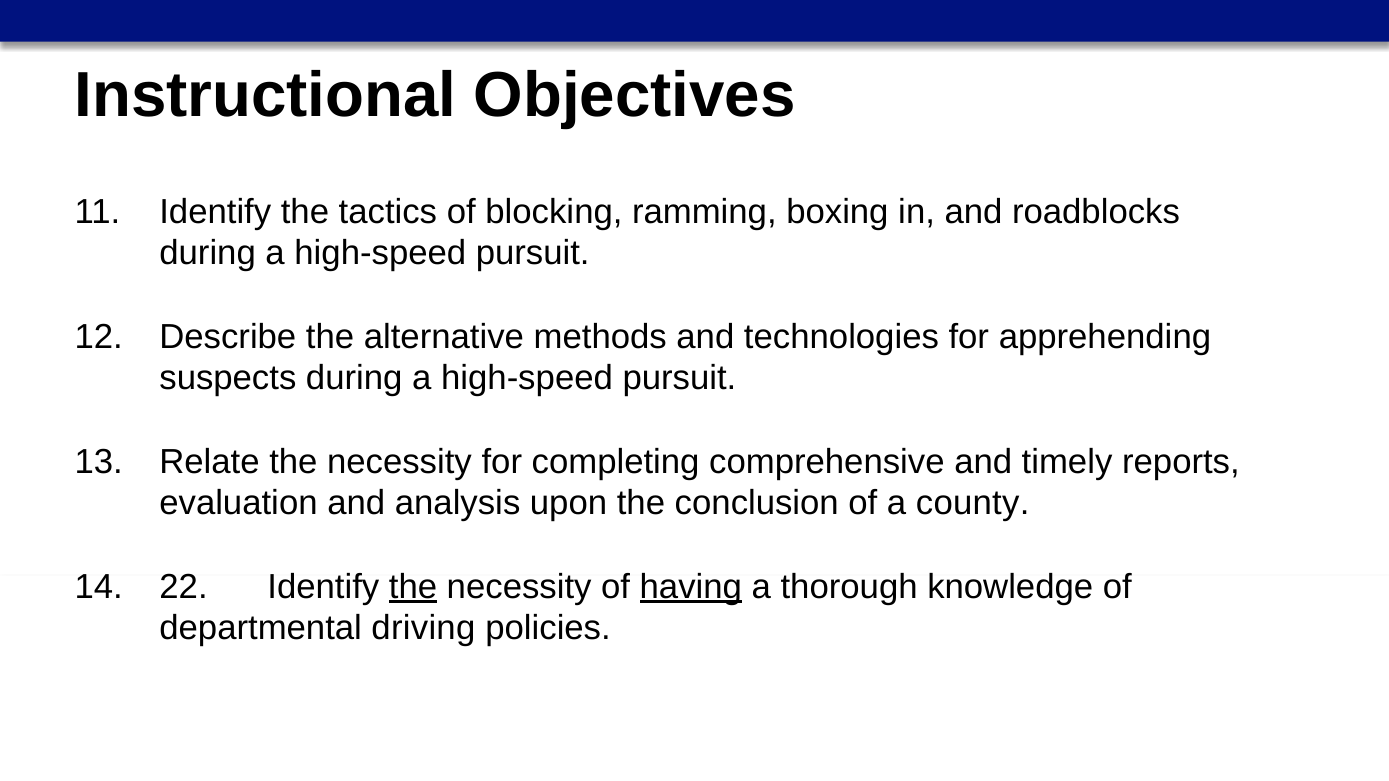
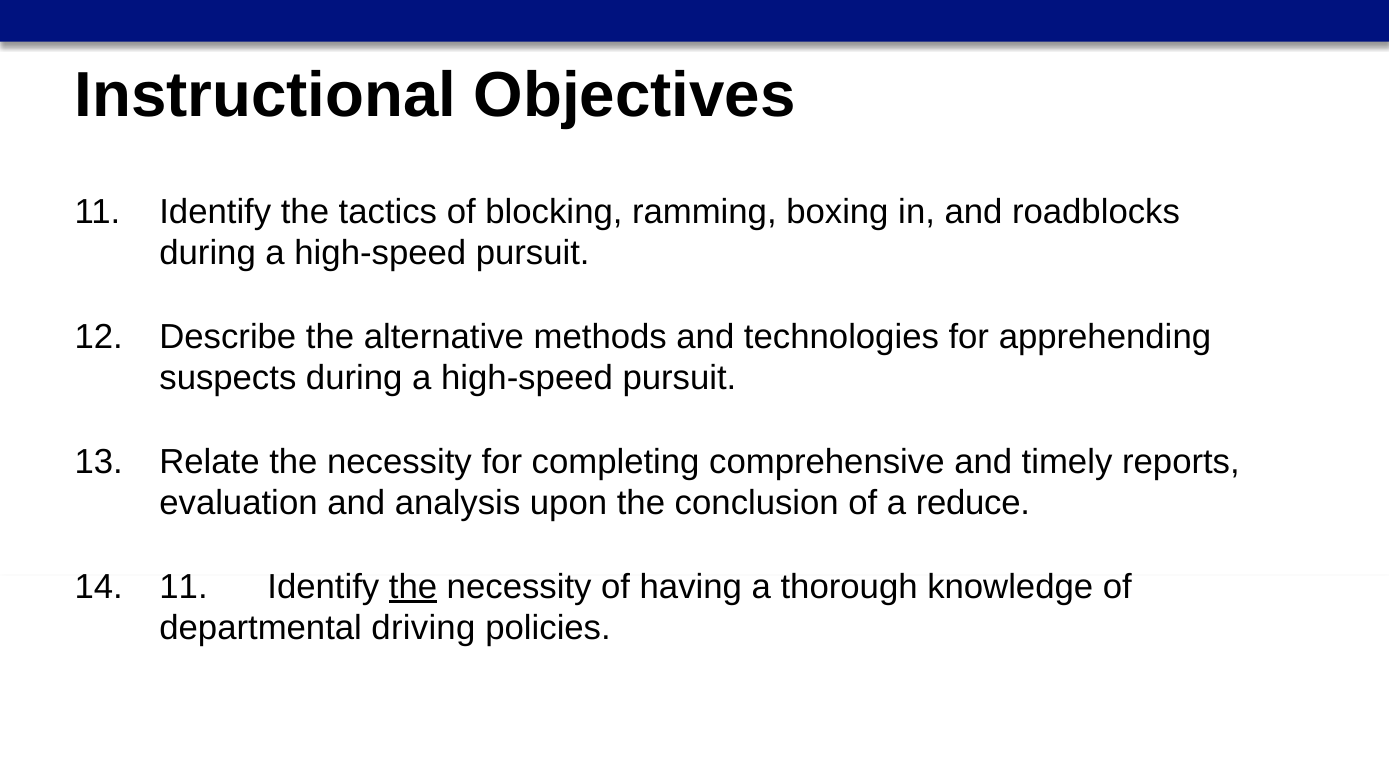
county: county -> reduce (973, 503)
14 22: 22 -> 11 (184, 587)
having underline: present -> none (691, 587)
